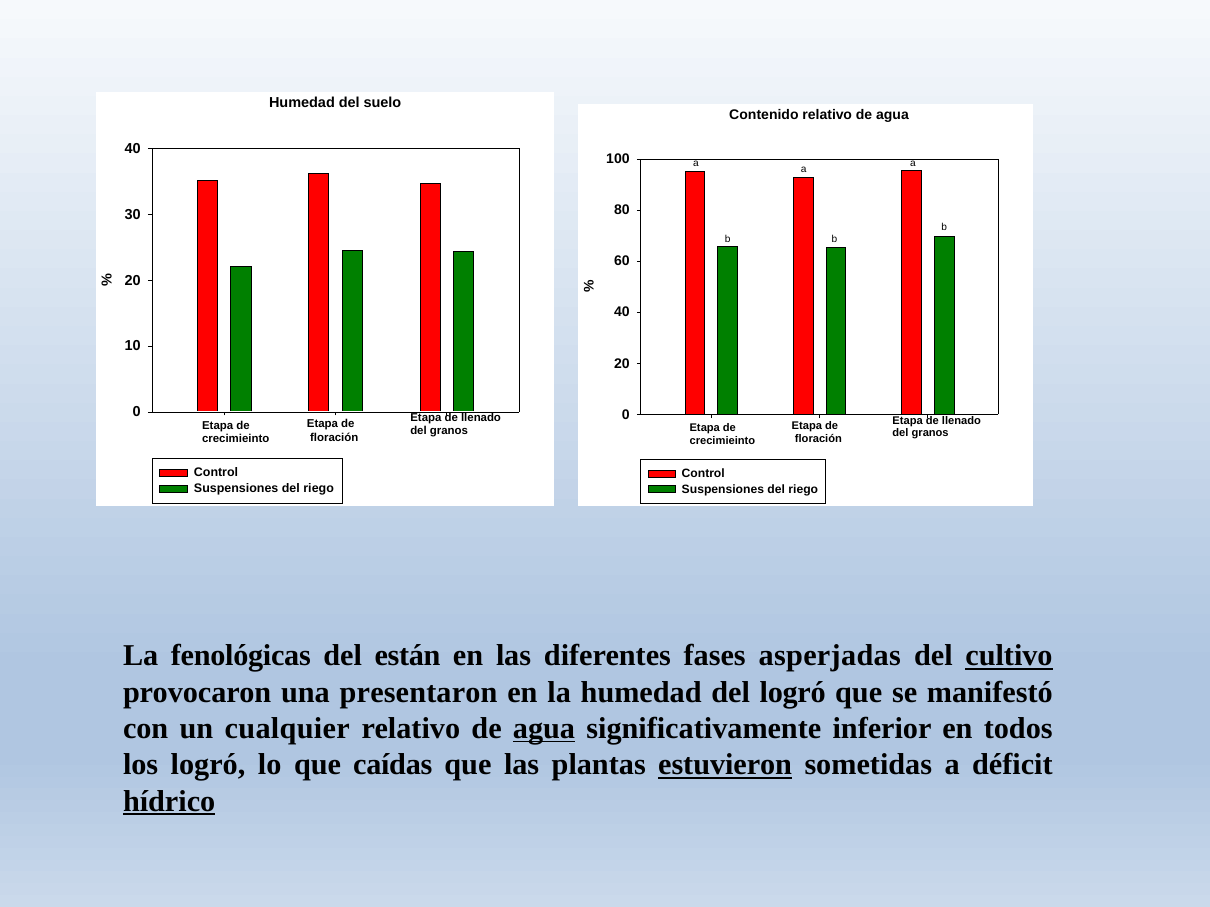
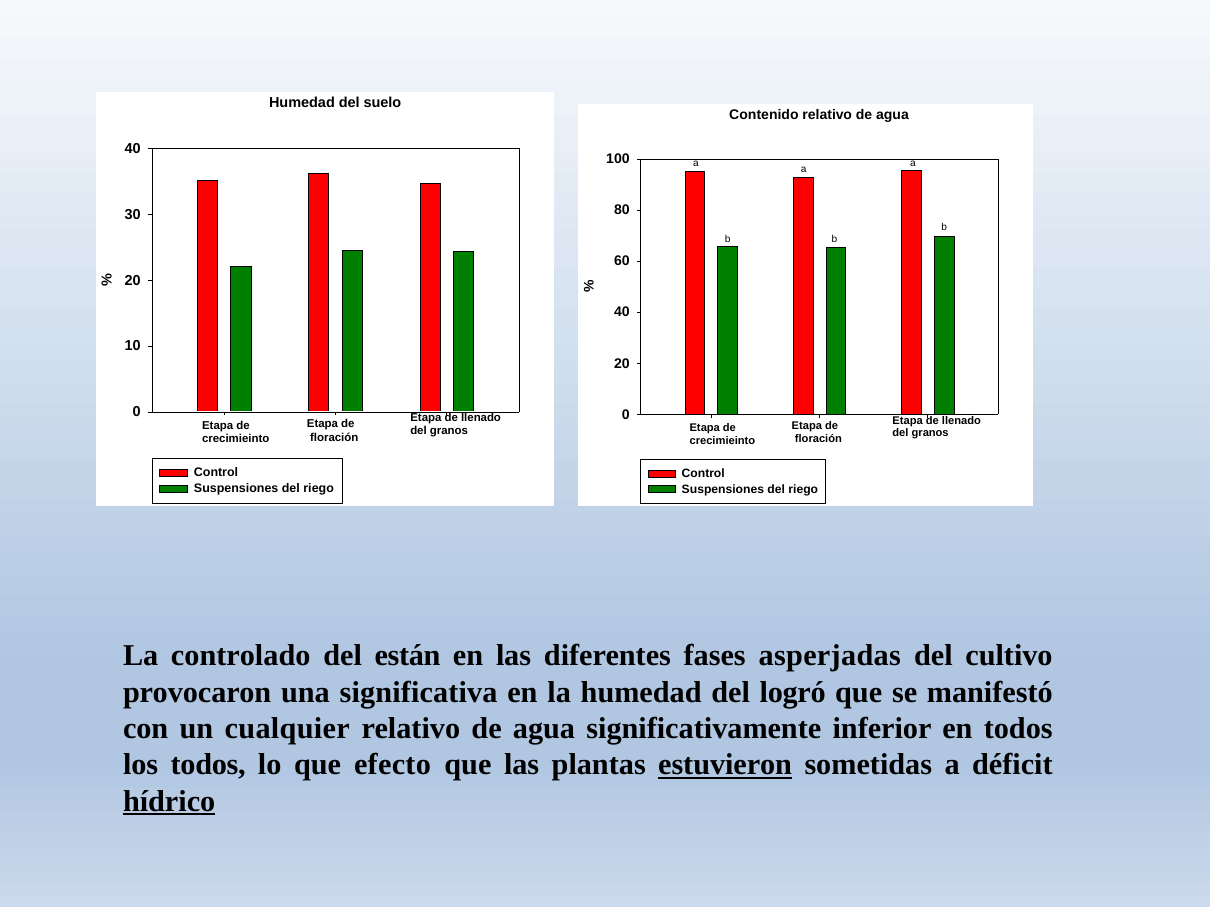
fenológicas: fenológicas -> controlado (241, 656)
cultivo underline: present -> none (1009, 656)
presentaron: presentaron -> significativa (419, 693)
agua underline: present -> none (544, 729)
los logró: logró -> todos (208, 765)
caídas: caídas -> efecto (392, 765)
